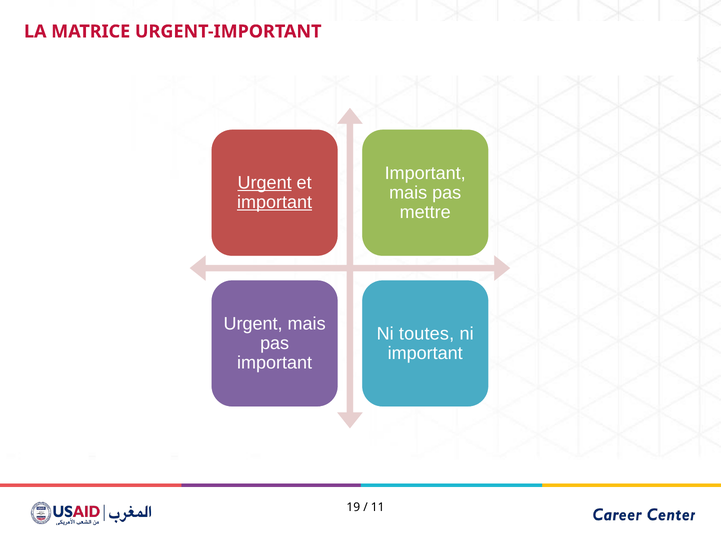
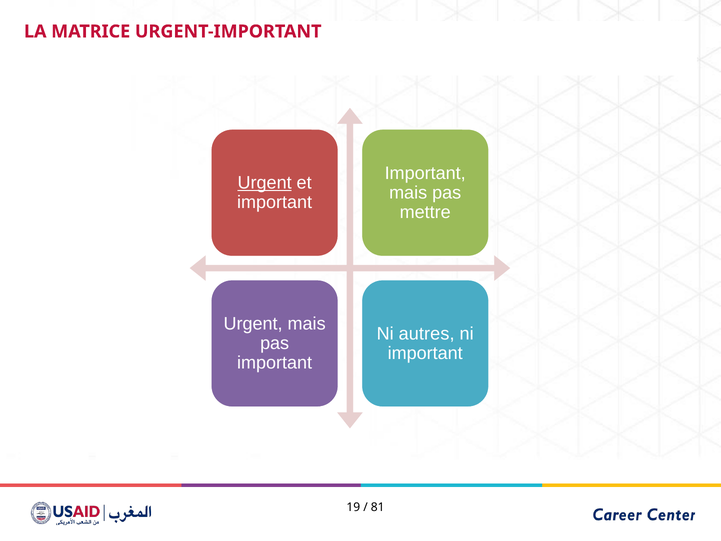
important underline: present -> none (275, 202)
toutes: toutes -> autres (427, 333)
11: 11 -> 81 (378, 507)
